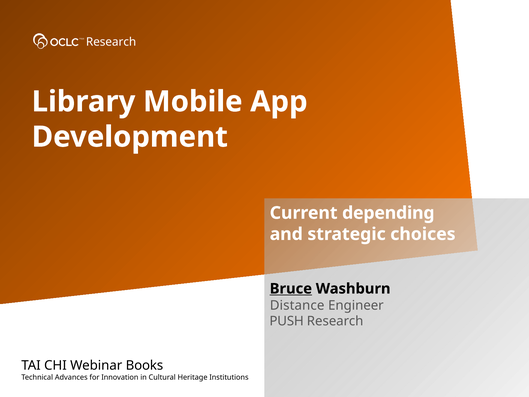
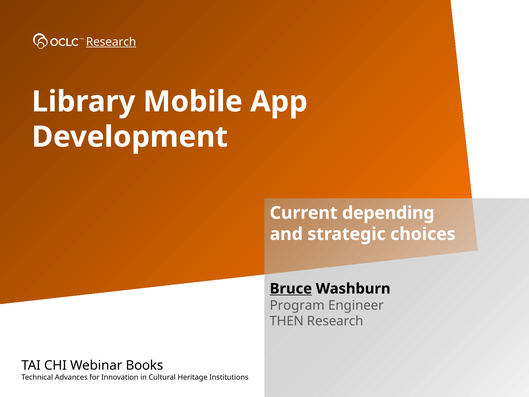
Research underline: none -> present (111, 42)
Distance: Distance -> Program (297, 305)
PUSH: PUSH -> THEN (287, 321)
